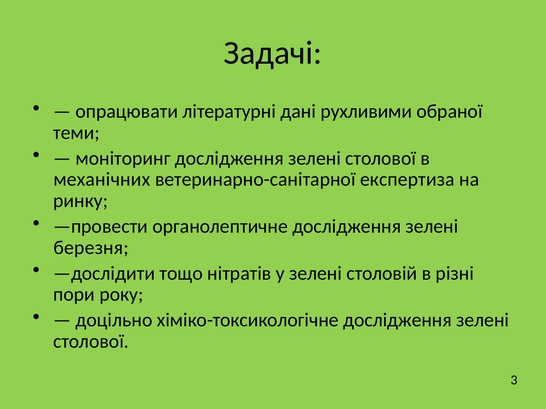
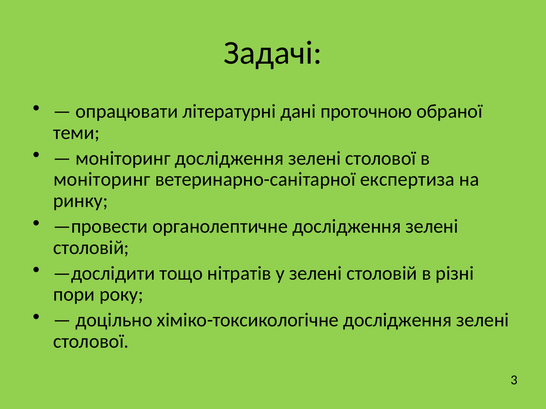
рухливими: рухливими -> проточною (366, 111)
механічних: механічних -> моніторинг (102, 180)
березня: березня -> столовій (91, 248)
